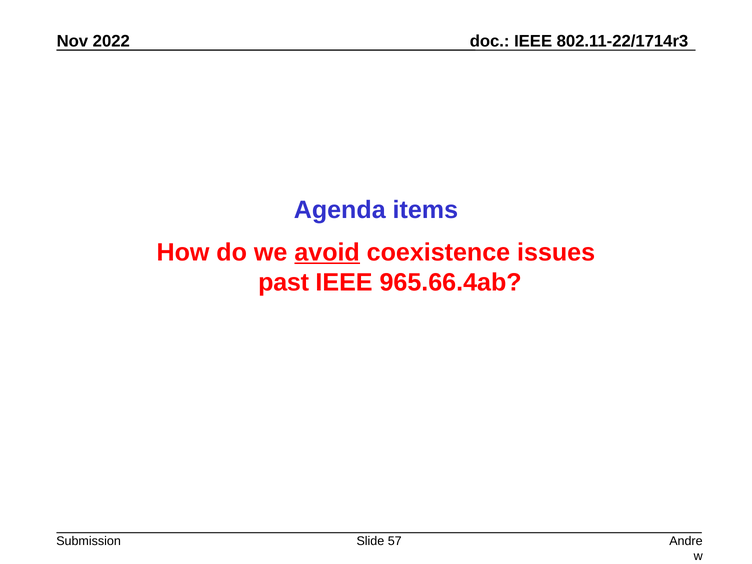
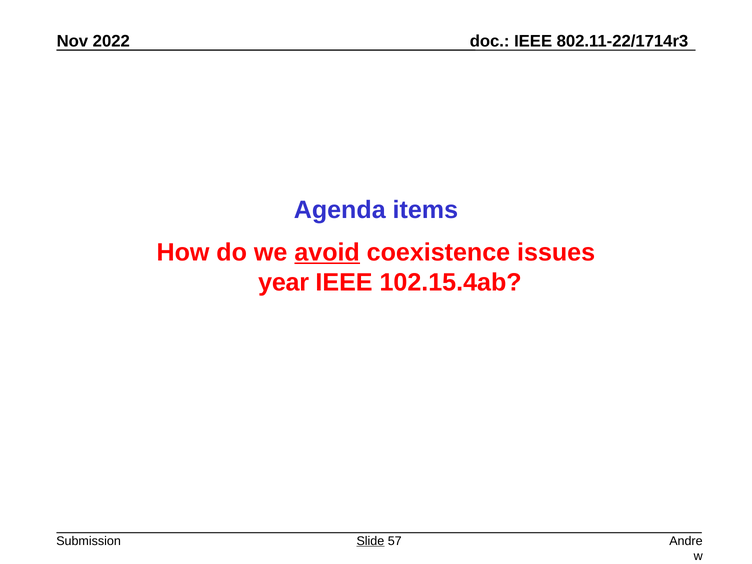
past: past -> year (284, 282)
965.66.4ab: 965.66.4ab -> 102.15.4ab (451, 282)
Slide underline: none -> present (370, 541)
